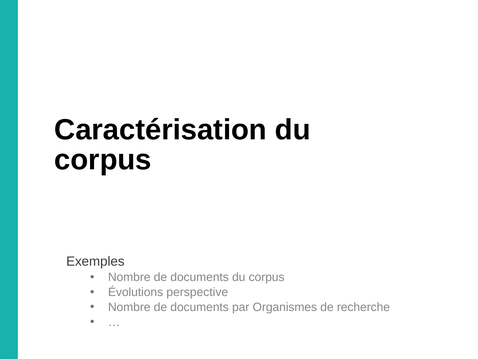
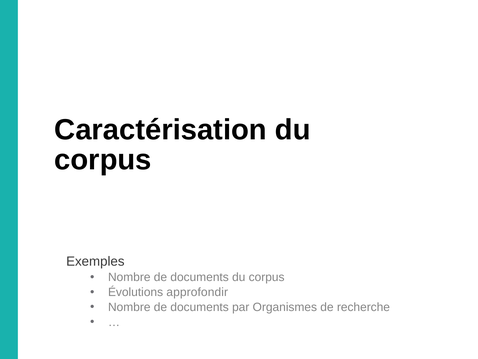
perspective: perspective -> approfondir (197, 292)
